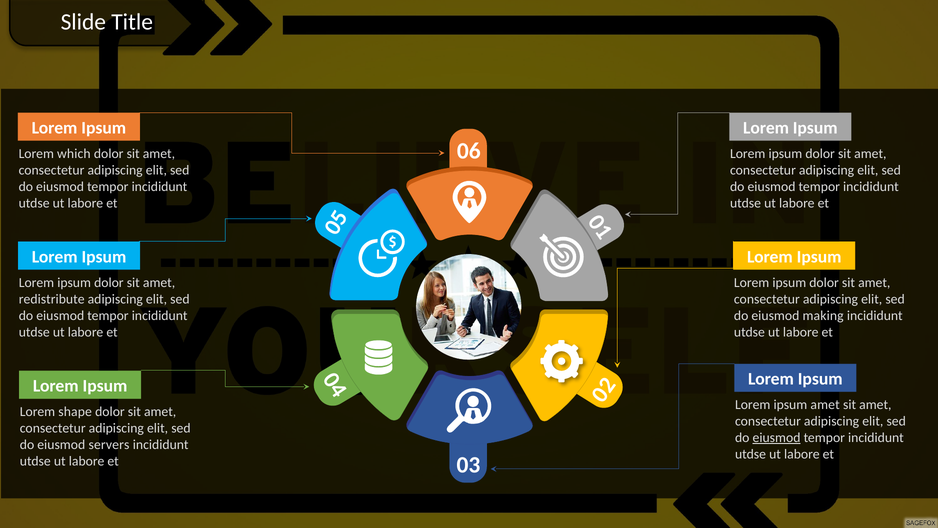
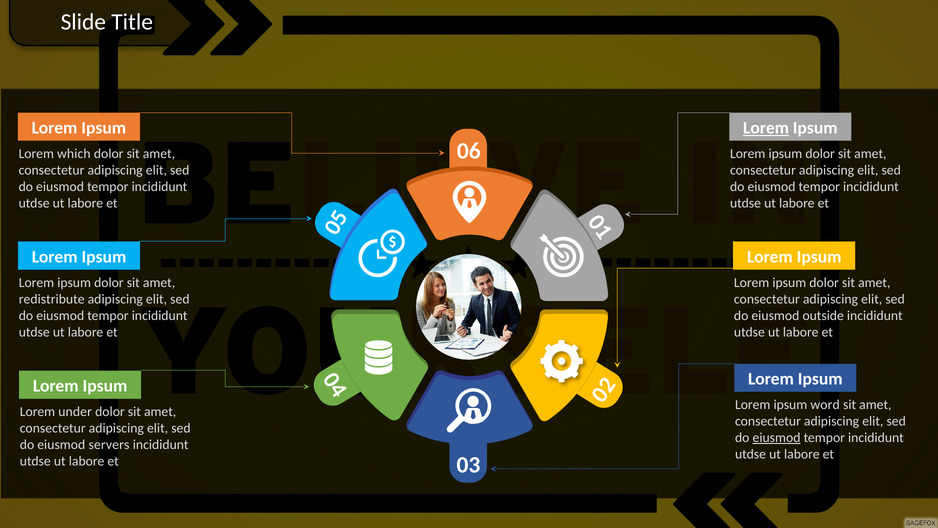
Lorem underline: none -> present (766, 128)
making: making -> outside (823, 315)
ipsum amet: amet -> word (825, 405)
shape: shape -> under (75, 412)
